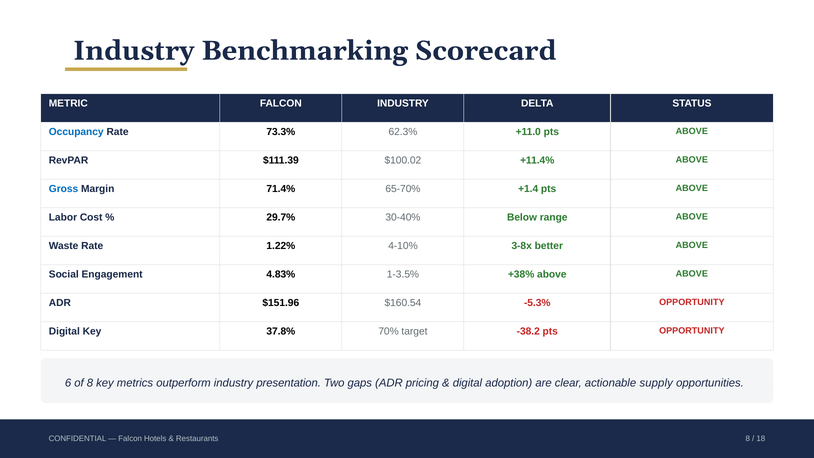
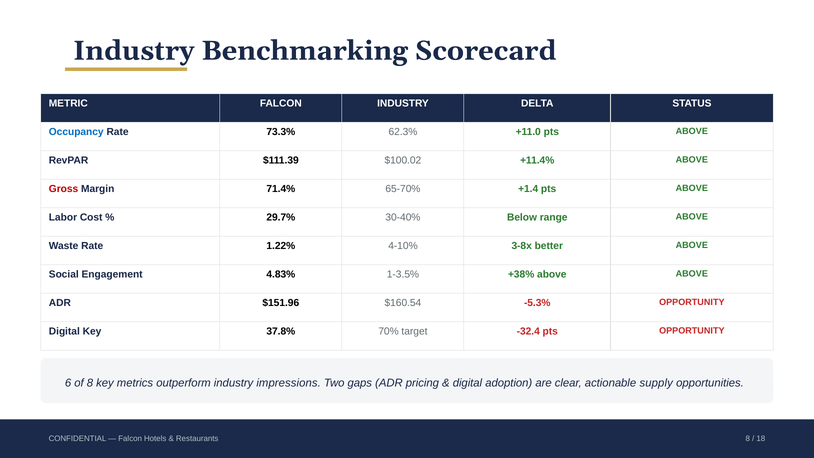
Gross colour: blue -> red (64, 189)
-38.2: -38.2 -> -32.4 (528, 331)
presentation: presentation -> impressions (289, 383)
